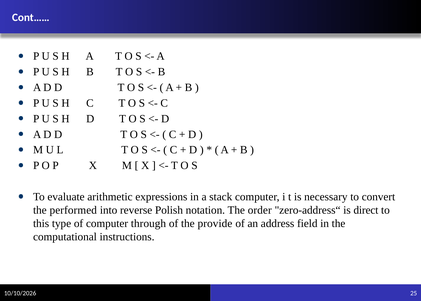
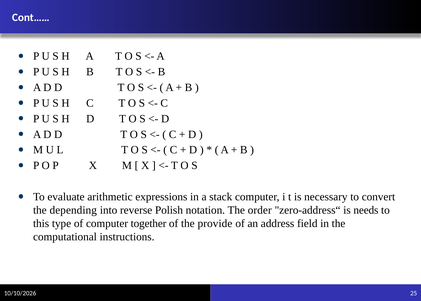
performed: performed -> depending (73, 210)
direct: direct -> needs (366, 210)
through: through -> together (149, 223)
